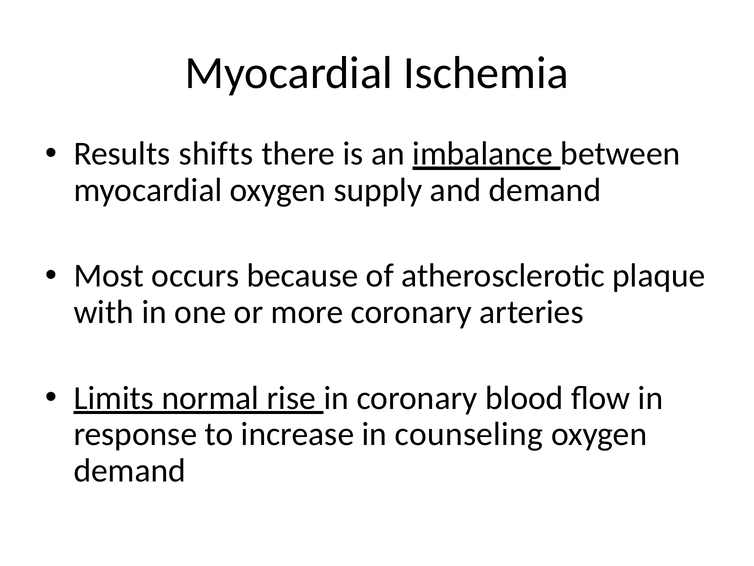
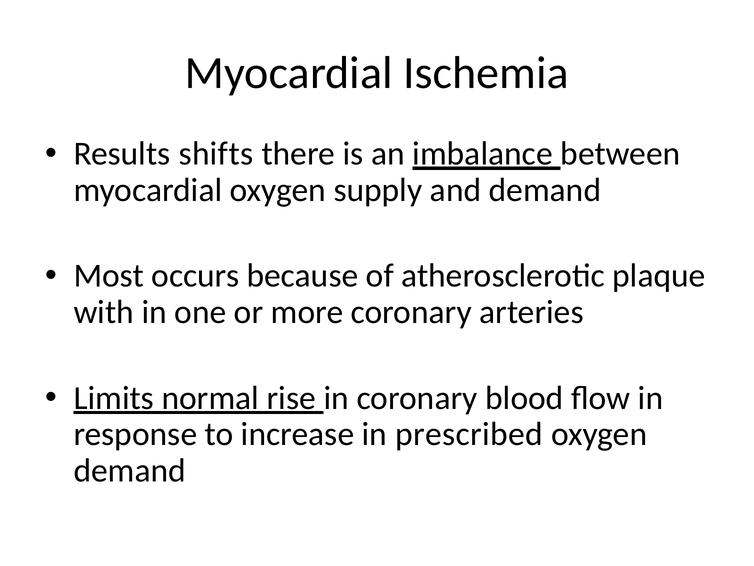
counseling: counseling -> prescribed (469, 434)
